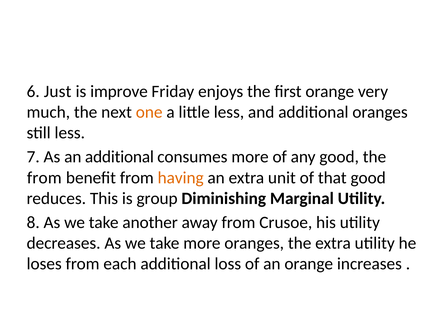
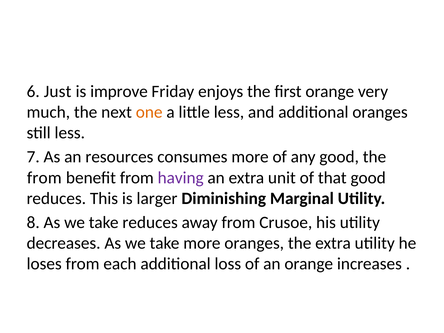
an additional: additional -> resources (119, 157)
having colour: orange -> purple (181, 178)
group: group -> larger (157, 198)
take another: another -> reduces (150, 222)
